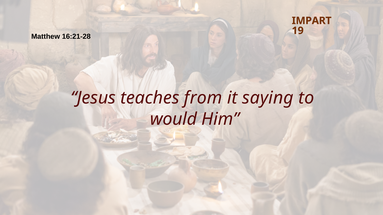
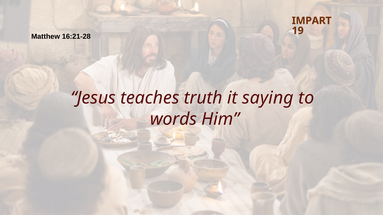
from: from -> truth (203, 98)
would: would -> words (173, 119)
